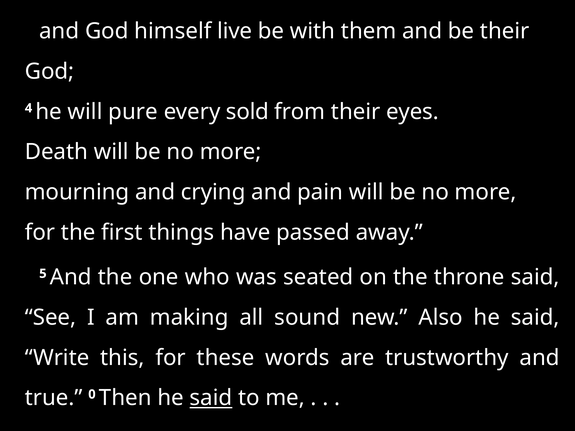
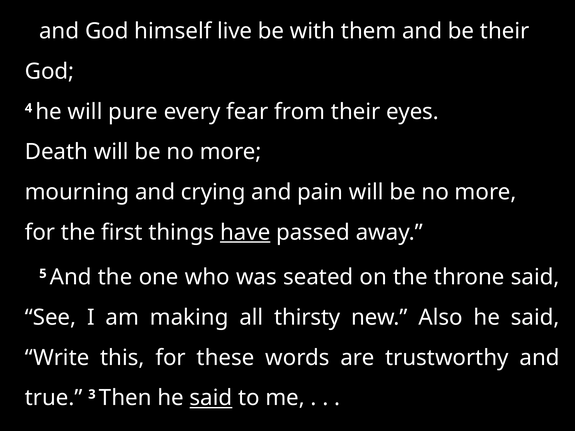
sold: sold -> fear (247, 112)
have underline: none -> present (245, 233)
sound: sound -> thirsty (307, 318)
0: 0 -> 3 (92, 395)
